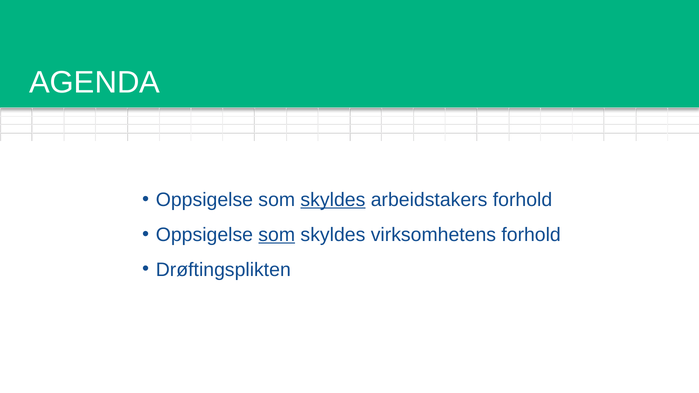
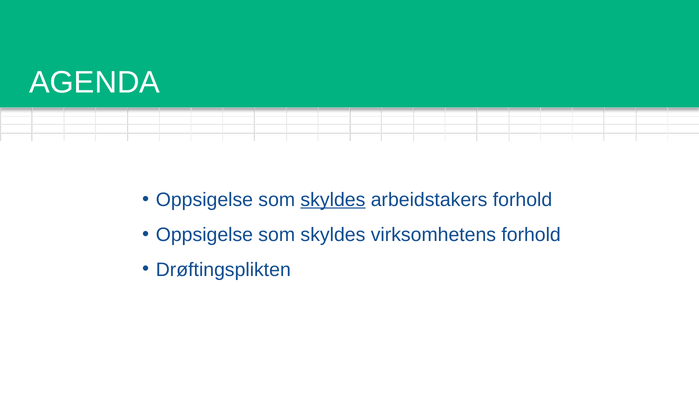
som underline: present -> none (277, 235)
